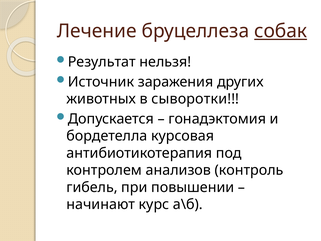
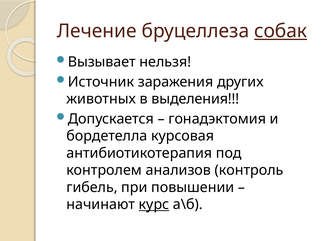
Результат: Результат -> Вызывает (102, 62)
сыворотки: сыворотки -> выделения (195, 99)
курс underline: none -> present (154, 204)
